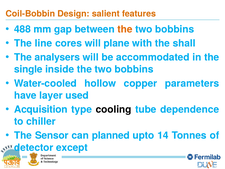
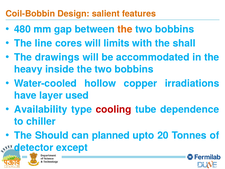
488: 488 -> 480 (22, 29)
plane: plane -> limits (116, 43)
analysers: analysers -> drawings (57, 57)
single: single -> heavy (28, 69)
parameters: parameters -> irradiations (192, 83)
Acquisition: Acquisition -> Availability (41, 109)
cooling colour: black -> red (114, 109)
Sensor: Sensor -> Should (52, 135)
14: 14 -> 20 (163, 135)
